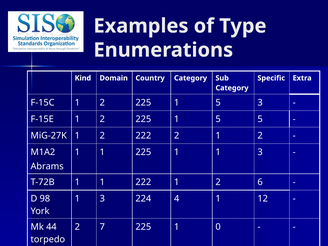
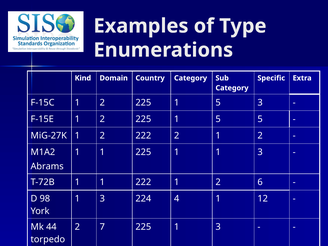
225 1 0: 0 -> 3 (218, 227)
